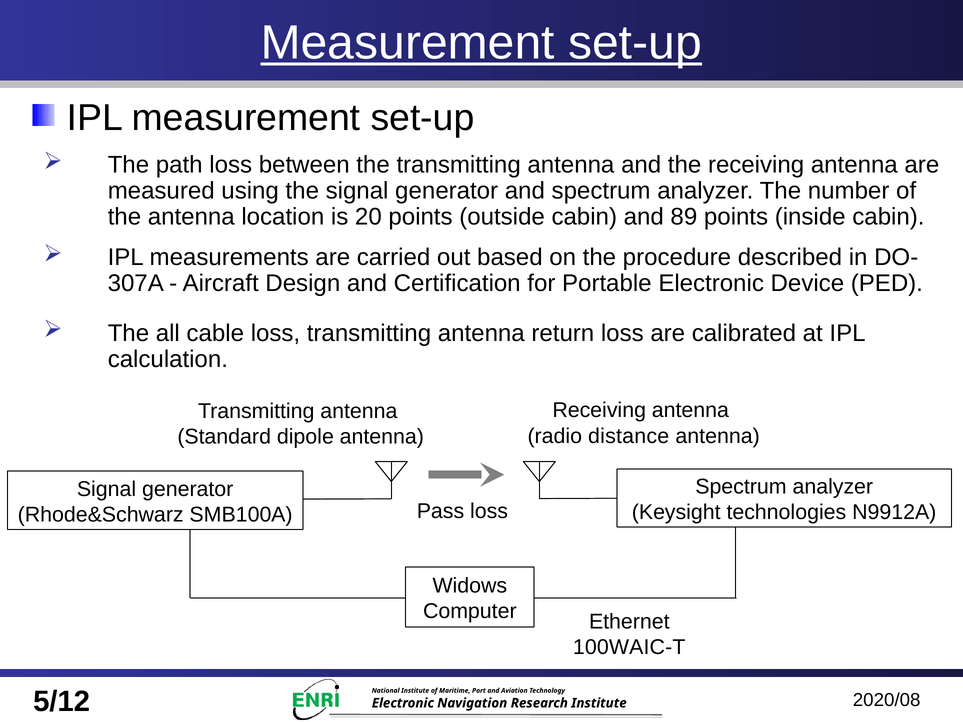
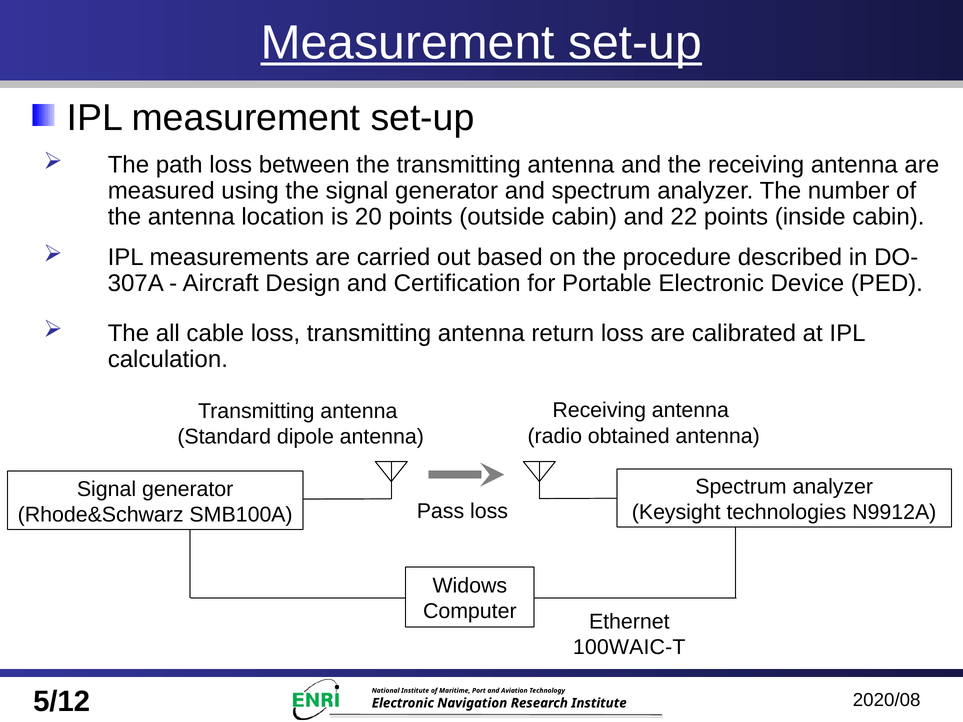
89: 89 -> 22 (684, 217)
distance: distance -> obtained (629, 436)
